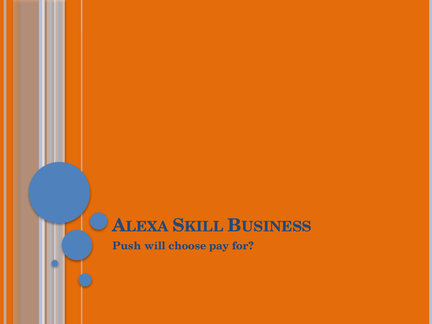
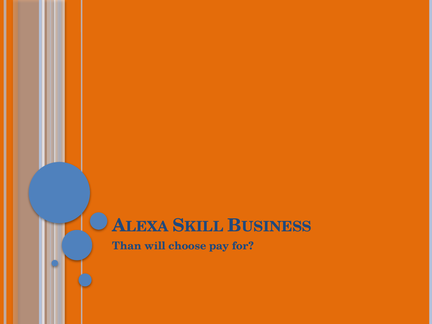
Push: Push -> Than (127, 246)
